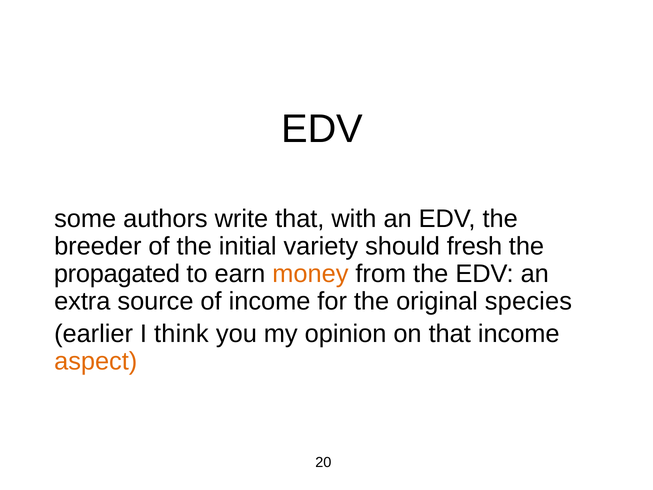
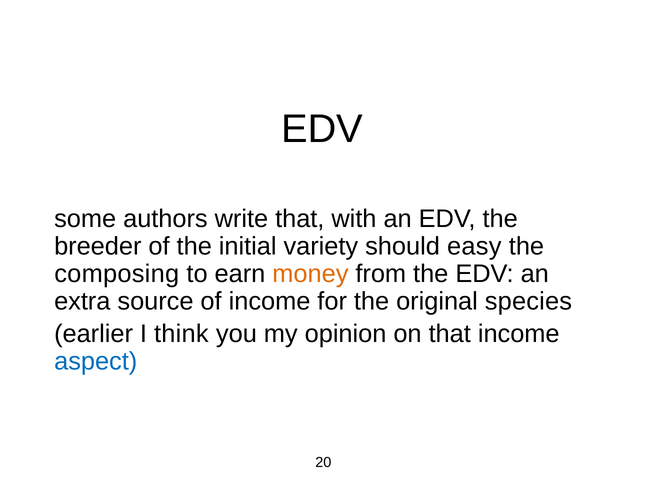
fresh: fresh -> easy (474, 246)
propagated: propagated -> composing (117, 274)
aspect colour: orange -> blue (96, 361)
